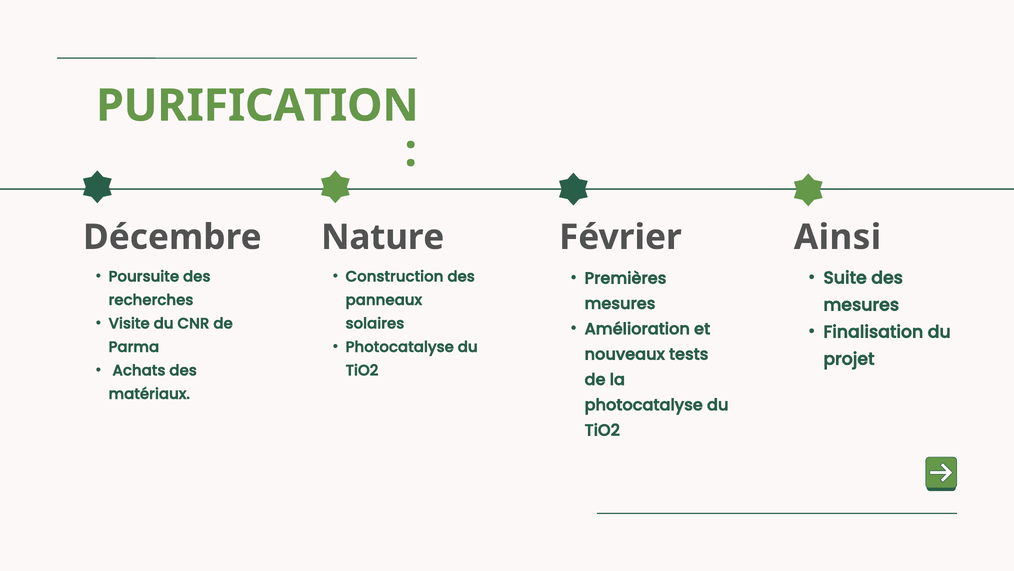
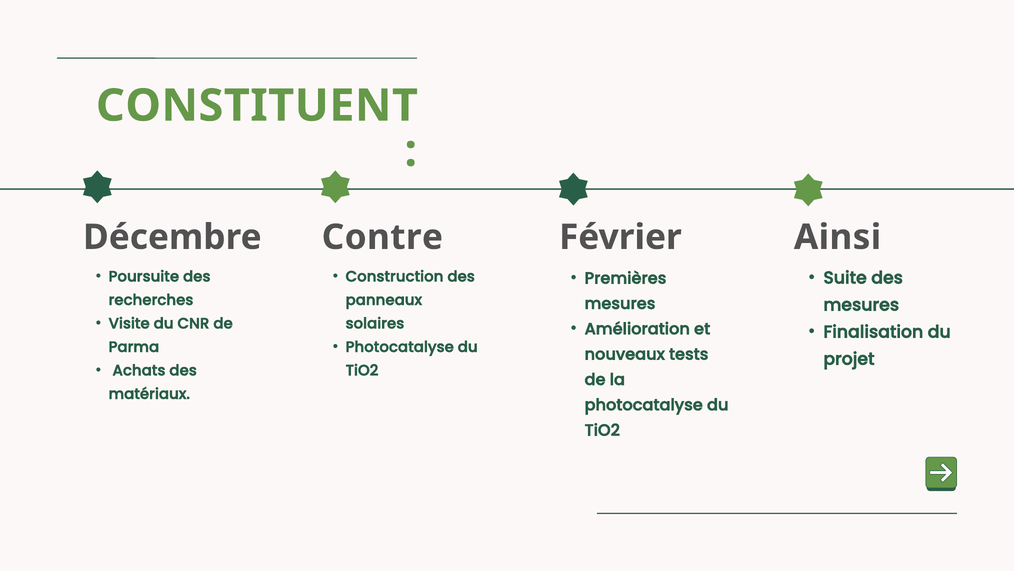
PURIFICATION: PURIFICATION -> CONSTITUENT (257, 106)
Nature: Nature -> Contre (382, 237)
